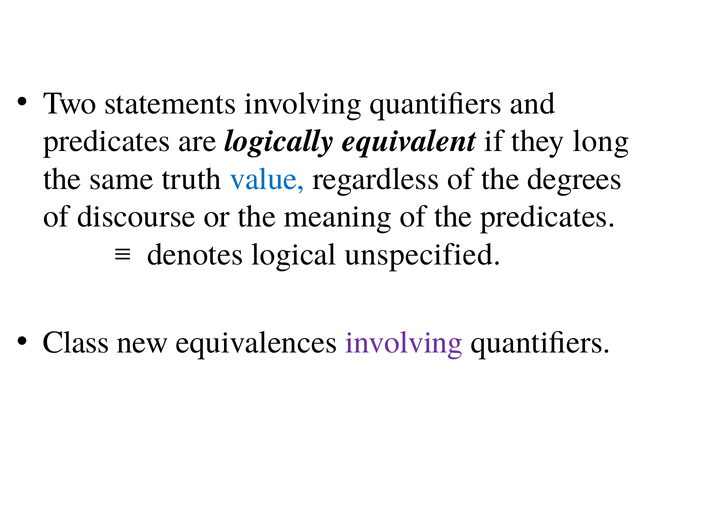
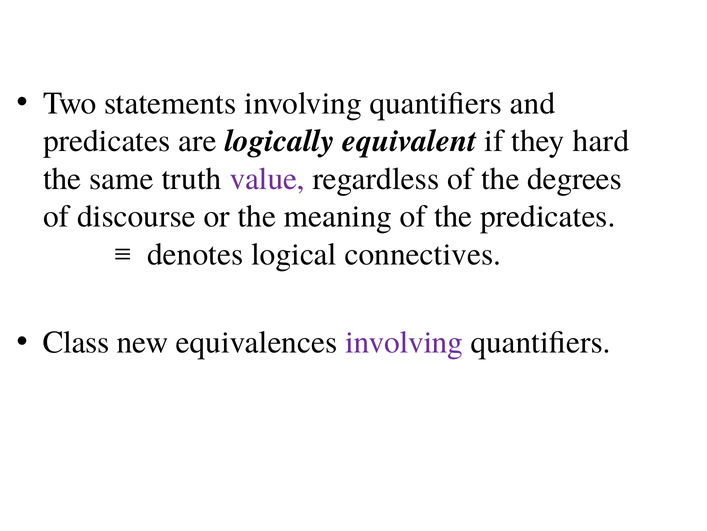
long: long -> hard (601, 141)
value colour: blue -> purple (267, 178)
unspecified: unspecified -> connectives (423, 254)
